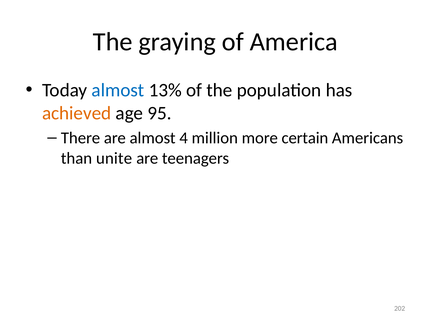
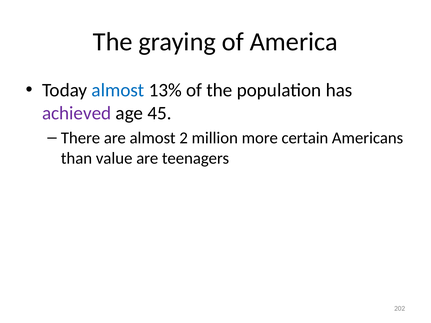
achieved colour: orange -> purple (77, 113)
95: 95 -> 45 (160, 113)
4: 4 -> 2 (184, 138)
unite: unite -> value (114, 158)
